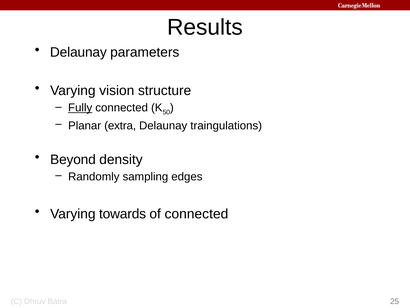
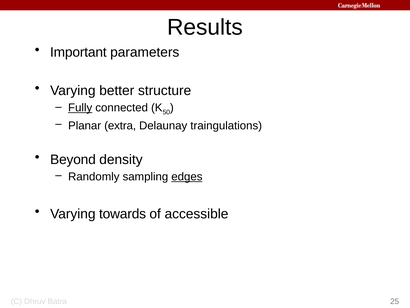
Delaunay: Delaunay -> Important (78, 52)
vision: vision -> better (117, 90)
edges underline: none -> present (187, 176)
of connected: connected -> accessible (197, 214)
